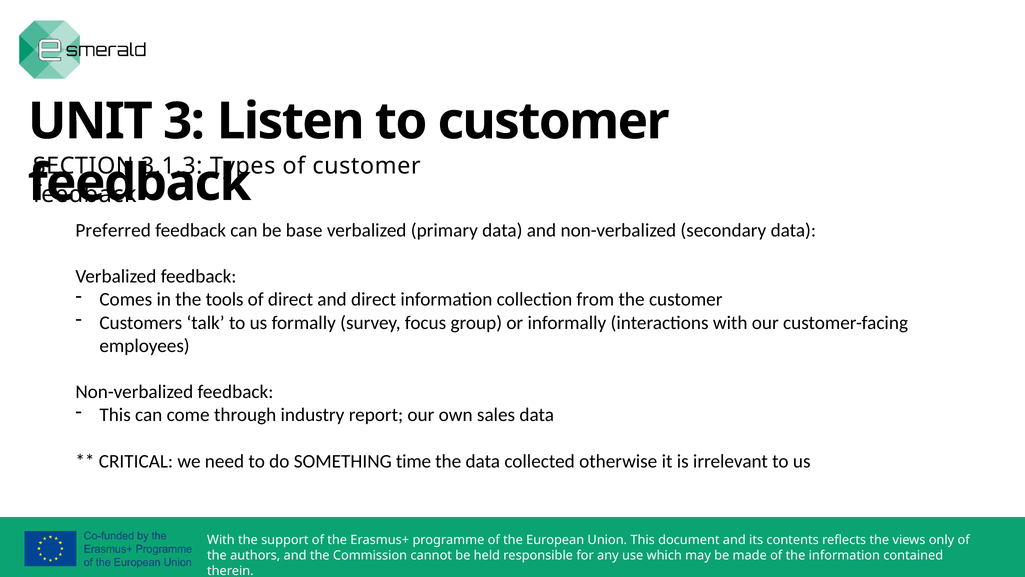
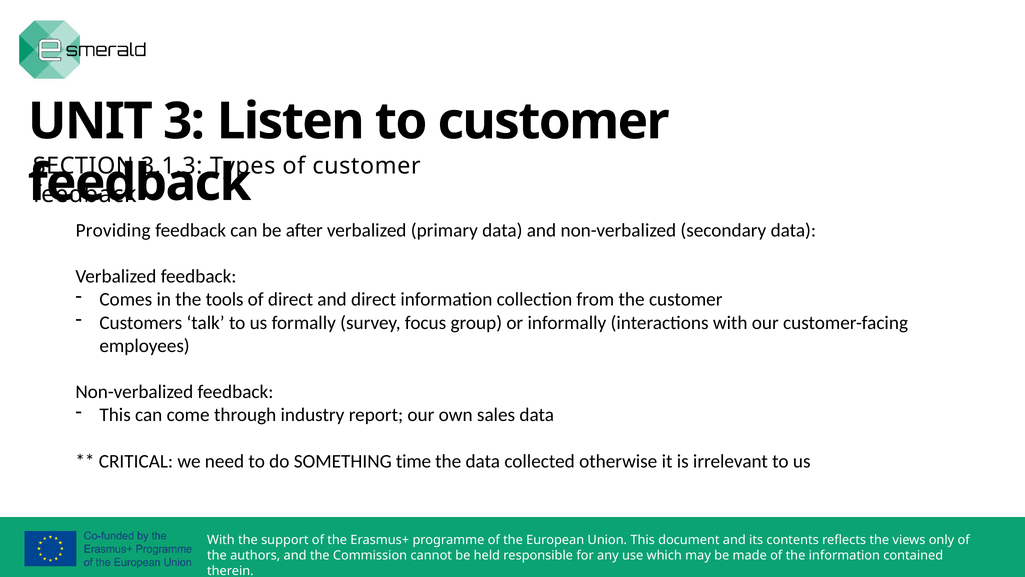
Preferred: Preferred -> Providing (113, 230)
base: base -> after (304, 230)
